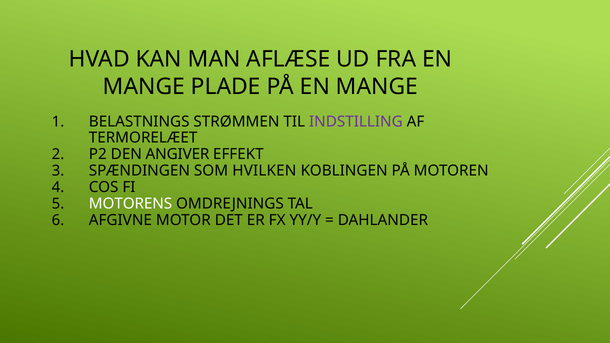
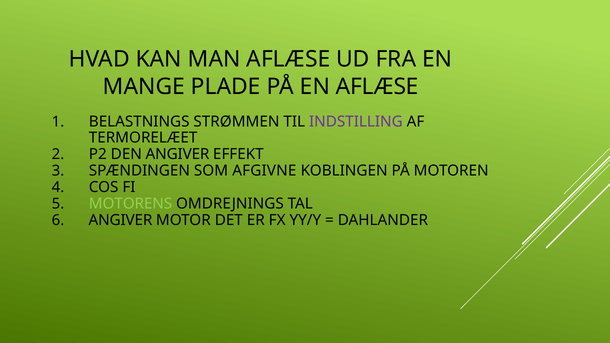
PÅ EN MANGE: MANGE -> AFLÆSE (377, 87)
HVILKEN: HVILKEN -> AFGIVNE (264, 171)
MOTORENS colour: white -> light green (131, 204)
AFGIVNE: AFGIVNE -> ANGIVER (120, 220)
